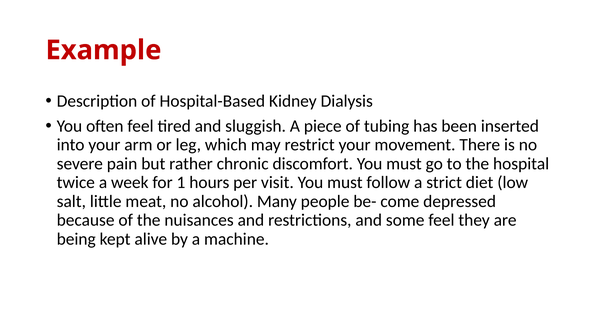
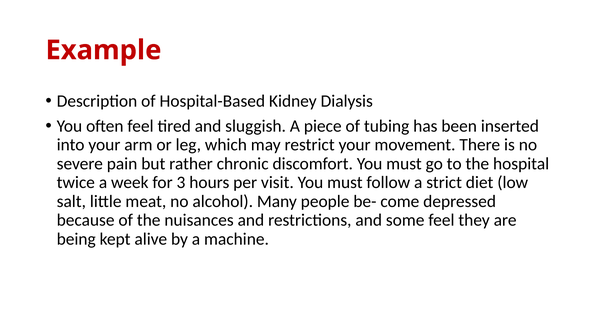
1: 1 -> 3 (181, 182)
